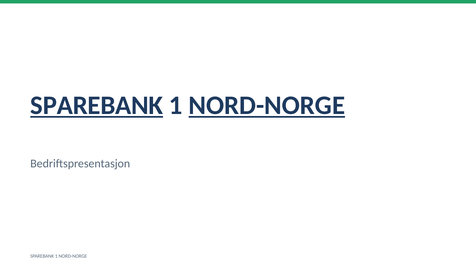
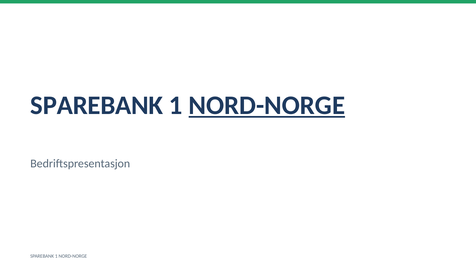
SPAREBANK underline: present -> none (97, 106)
